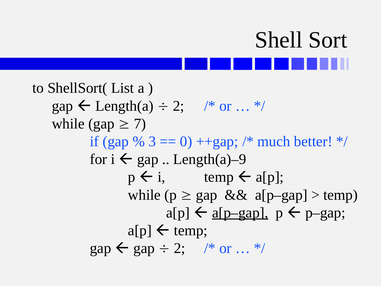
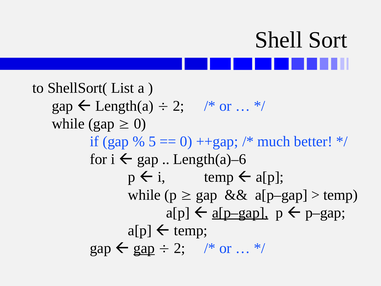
7: 7 -> 0 (140, 124)
3: 3 -> 5 (152, 141)
Length(a)–9: Length(a)–9 -> Length(a)–6 (210, 159)
gap underline: none -> present (144, 248)
